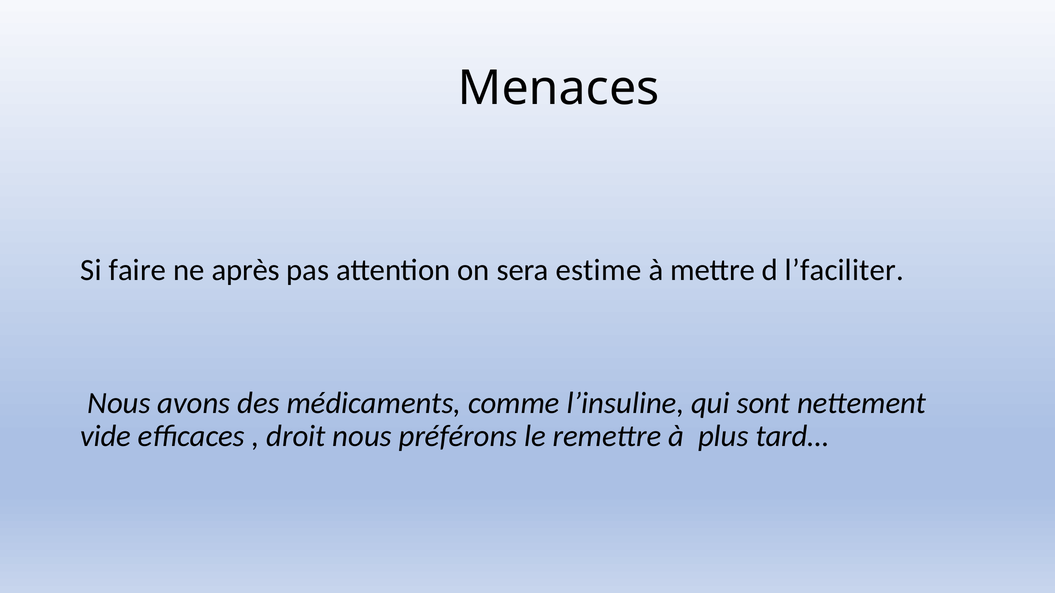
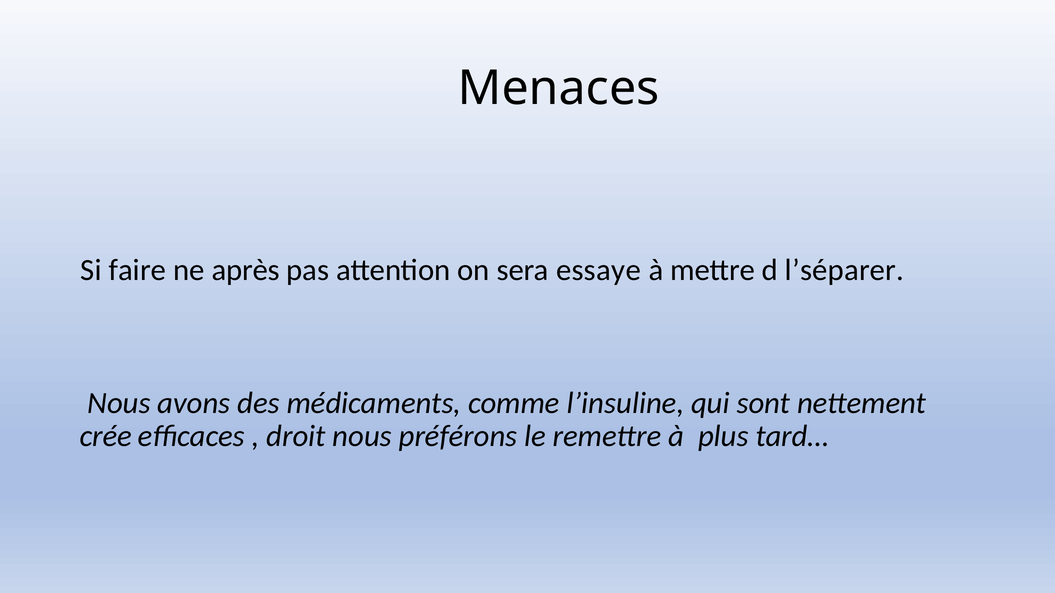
estime: estime -> essaye (598, 271)
l’faciliter: l’faciliter -> l’séparer (845, 271)
vide: vide -> crée (106, 436)
